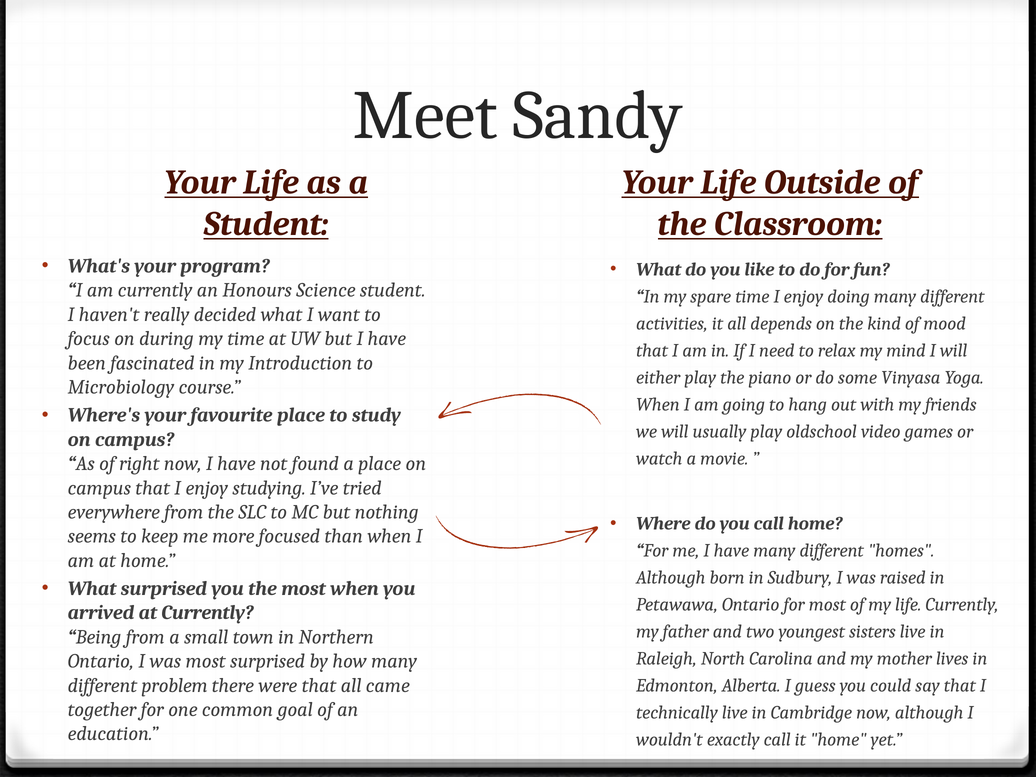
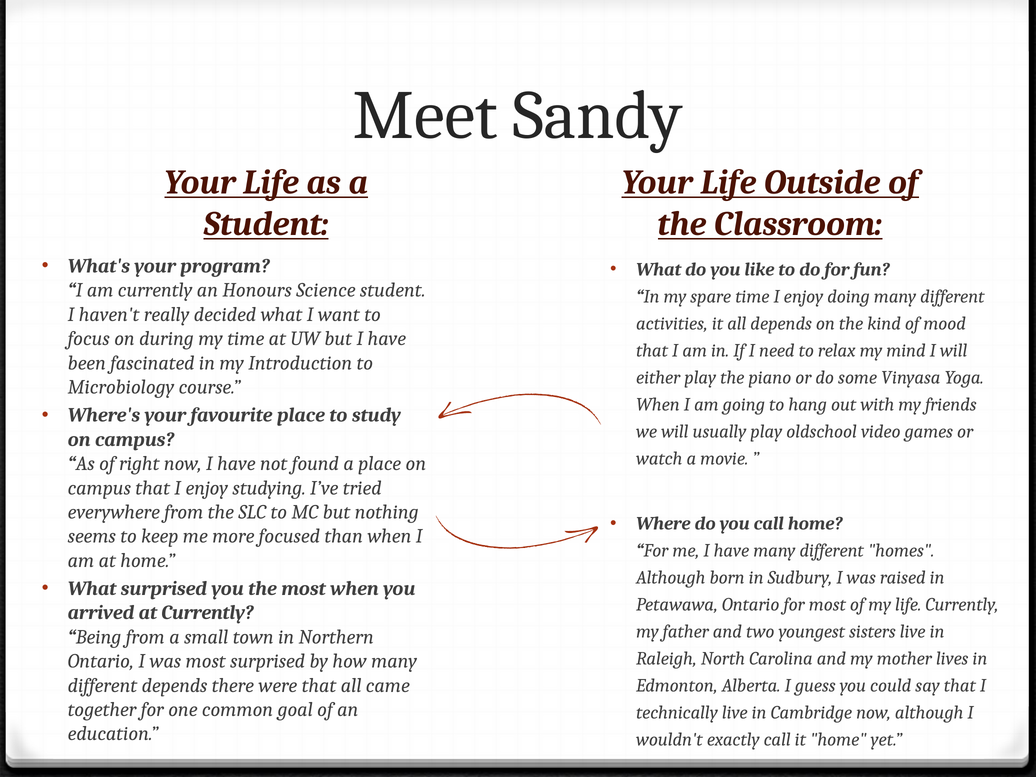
different problem: problem -> depends (175, 685)
